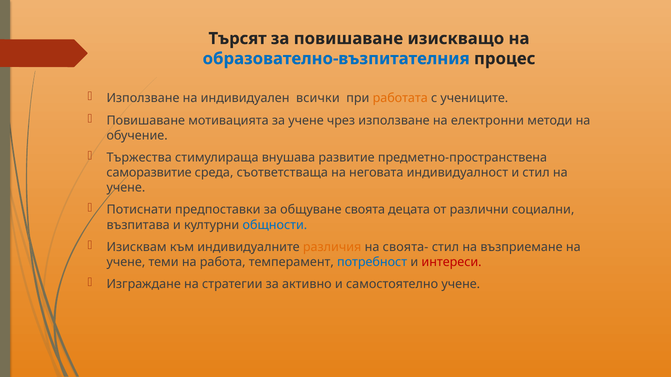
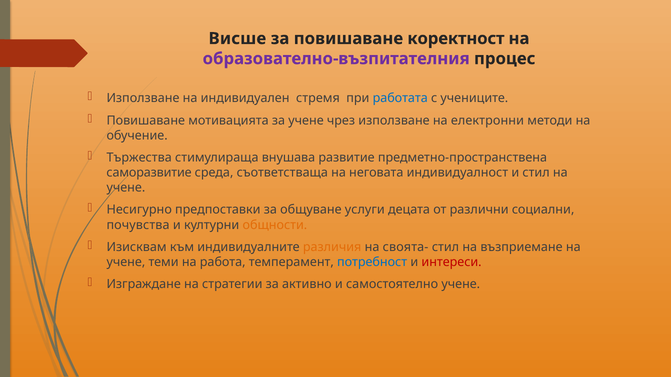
Търсят: Търсят -> Висше (237, 39)
изискващо: изискващо -> коректност (456, 39)
образователно-възпитателния colour: blue -> purple (336, 59)
всички: всички -> стремя (318, 98)
работата colour: orange -> blue (400, 98)
Потиснати: Потиснати -> Несигурно (139, 210)
своята: своята -> услуги (365, 210)
възпитава: възпитава -> почувства (138, 225)
общности colour: blue -> orange (275, 225)
